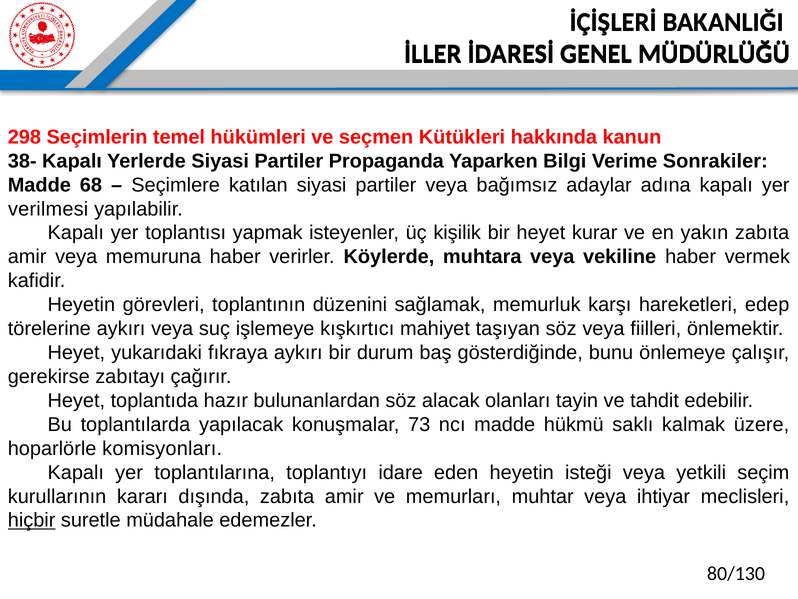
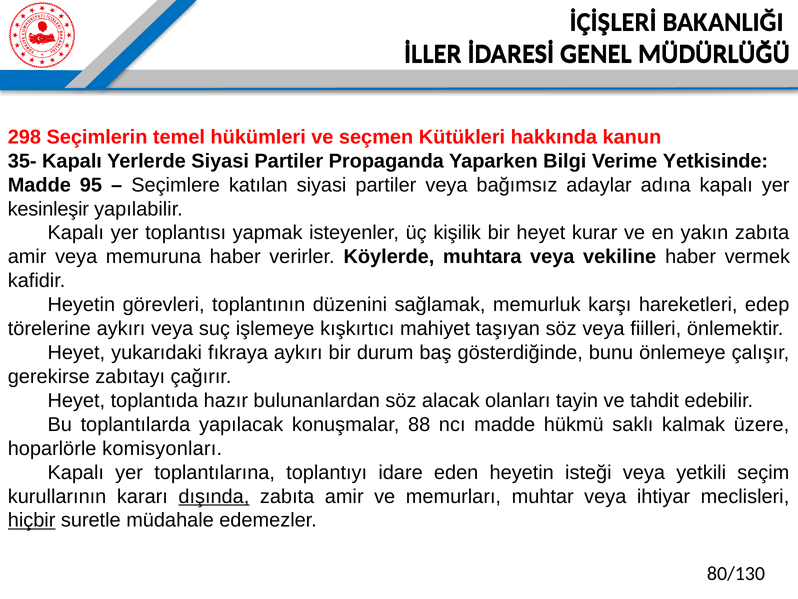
38-: 38- -> 35- (22, 161)
Sonrakiler: Sonrakiler -> Yetkisinde (715, 161)
68: 68 -> 95 (91, 185)
verilmesi: verilmesi -> kesinleşir (48, 209)
73: 73 -> 88 (419, 424)
dışında underline: none -> present (214, 496)
